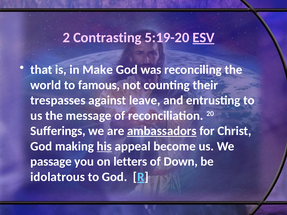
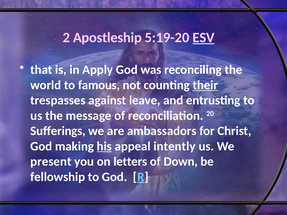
Contrasting: Contrasting -> Apostleship (107, 38)
Make: Make -> Apply (98, 70)
their underline: none -> present (205, 85)
ambassadors underline: present -> none (162, 131)
become: become -> intently (175, 146)
passage: passage -> present (51, 162)
idolatrous: idolatrous -> fellowship (58, 177)
